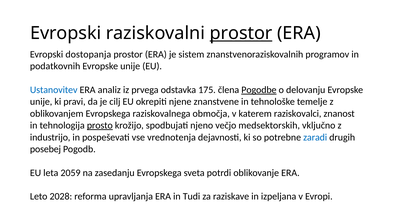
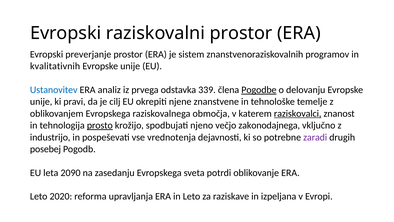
prostor underline: present -> none (241, 33)
dostopanja: dostopanja -> preverjanje (88, 54)
podatkovnih: podatkovnih -> kvalitativnih (55, 66)
175: 175 -> 339 (207, 90)
raziskovalci underline: none -> present (298, 113)
medsektorskih: medsektorskih -> zakonodajnega (269, 125)
zaradi colour: blue -> purple (315, 137)
2059: 2059 -> 2090 (71, 172)
2028: 2028 -> 2020 (61, 196)
in Tudi: Tudi -> Leto (192, 196)
